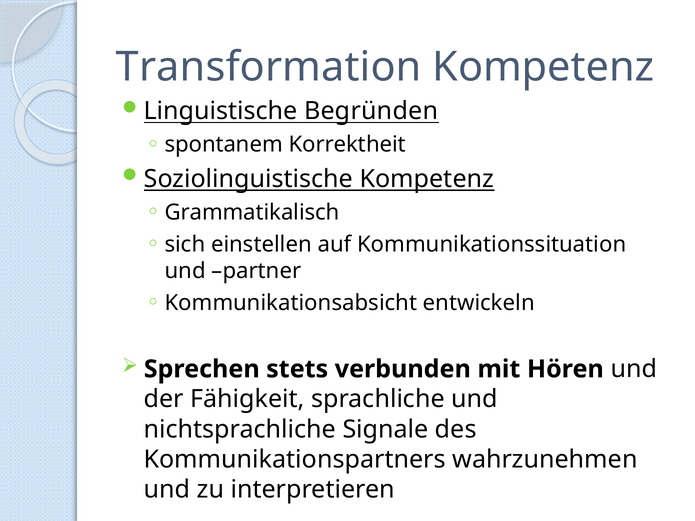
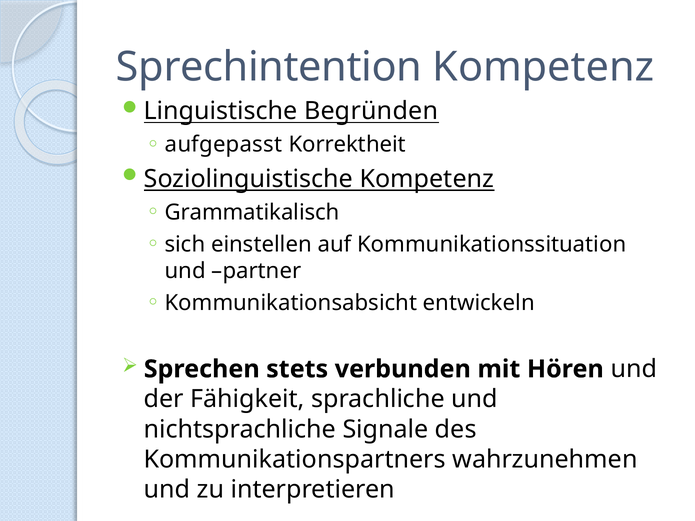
Transformation: Transformation -> Sprechintention (269, 67)
spontanem: spontanem -> aufgepasst (224, 145)
